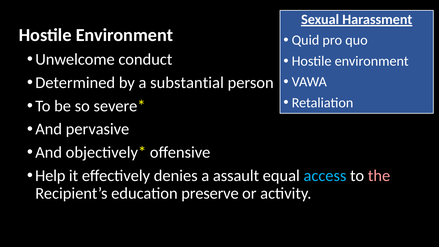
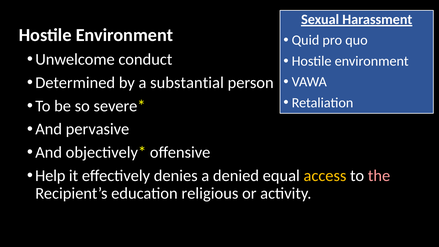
assault: assault -> denied (236, 176)
access colour: light blue -> yellow (325, 176)
preserve: preserve -> religious (210, 194)
